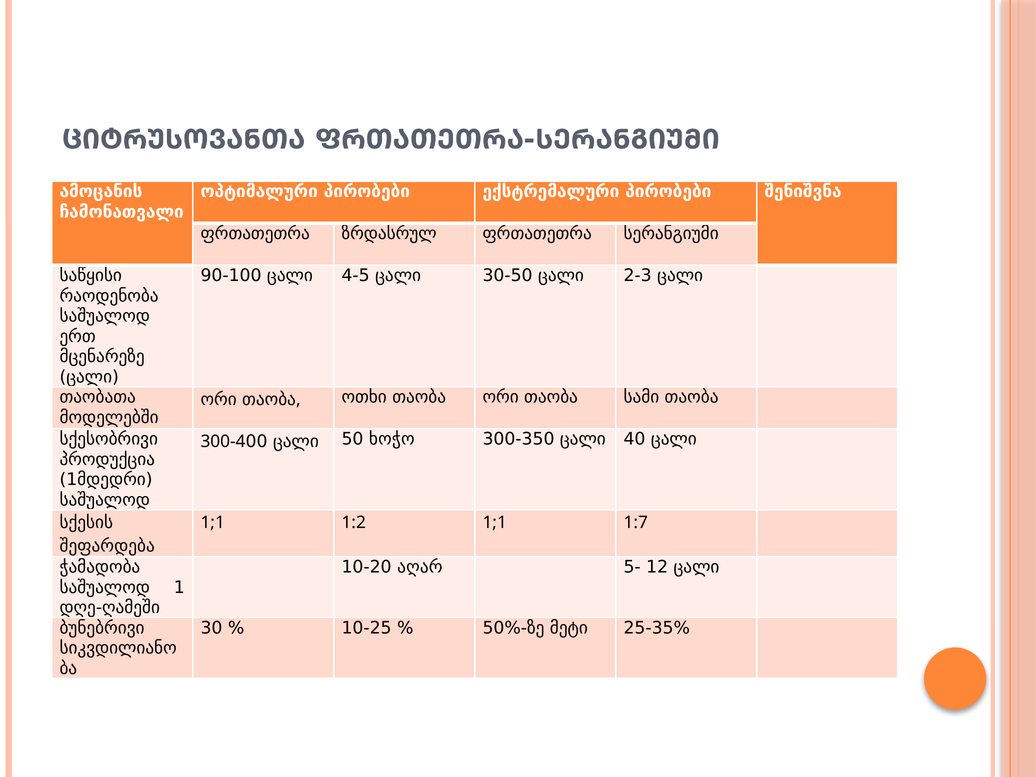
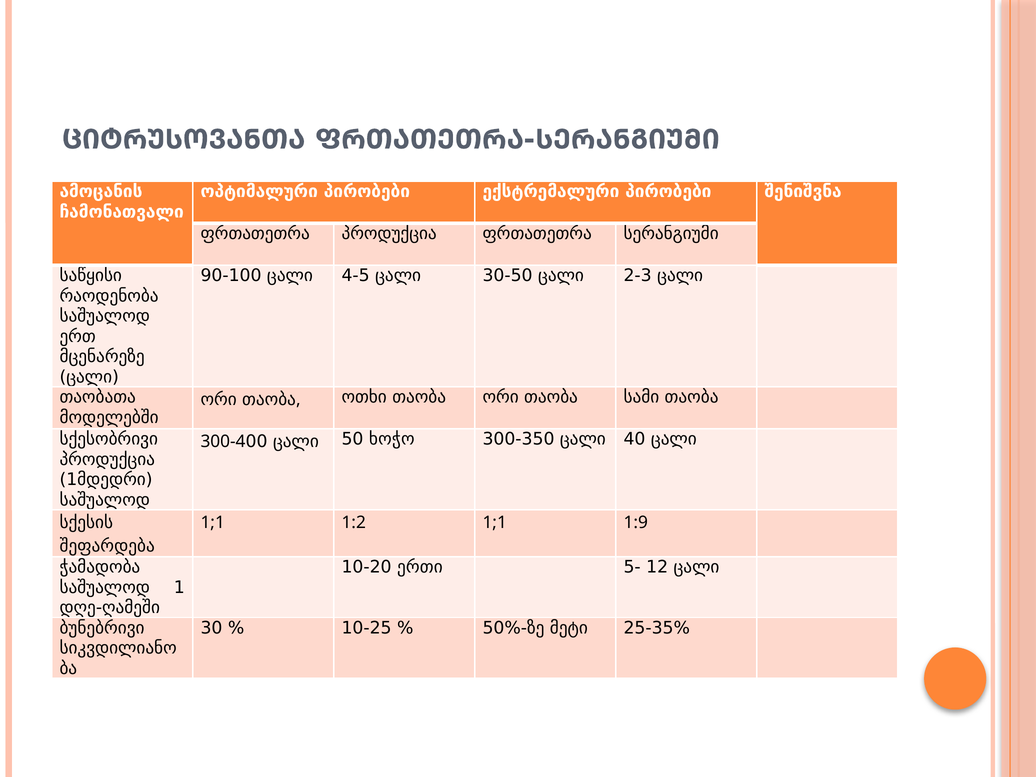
ფრთათეთრა ზრდასრულ: ზრდასრულ -> პროდუქცია (389, 234)
1:7: 1:7 -> 1:9 (636, 523)
აღარ: აღარ -> ერთი (420, 567)
